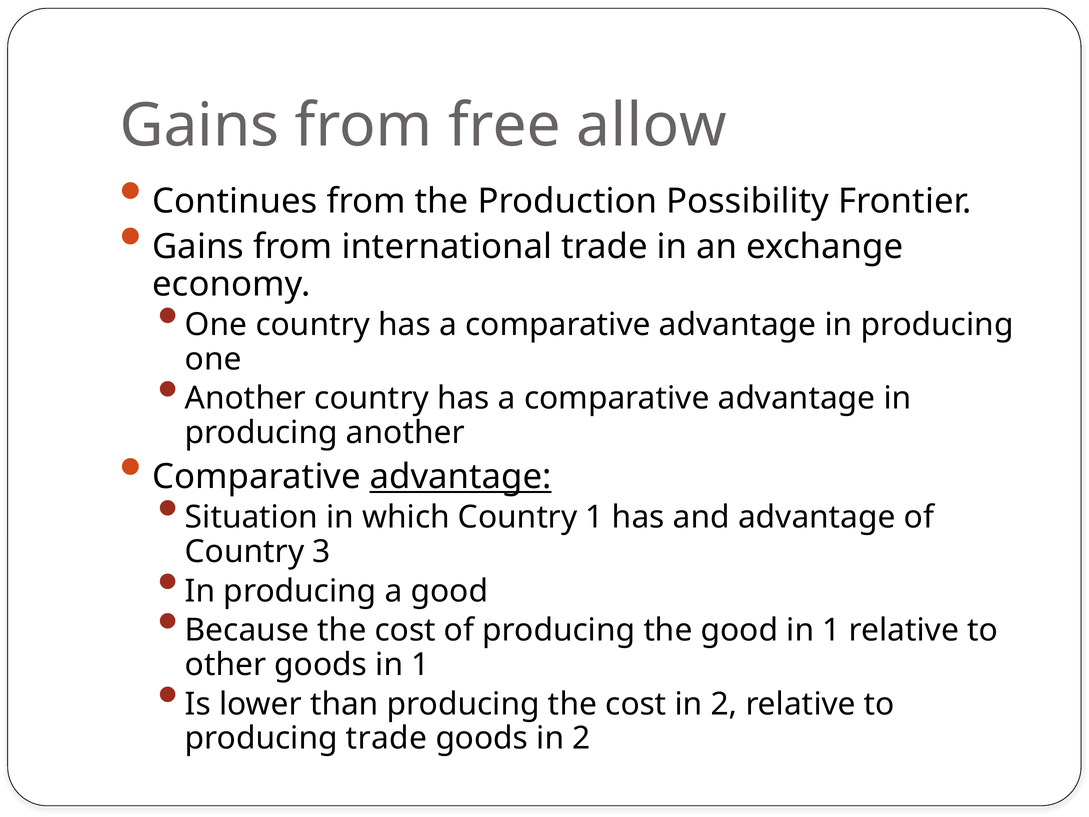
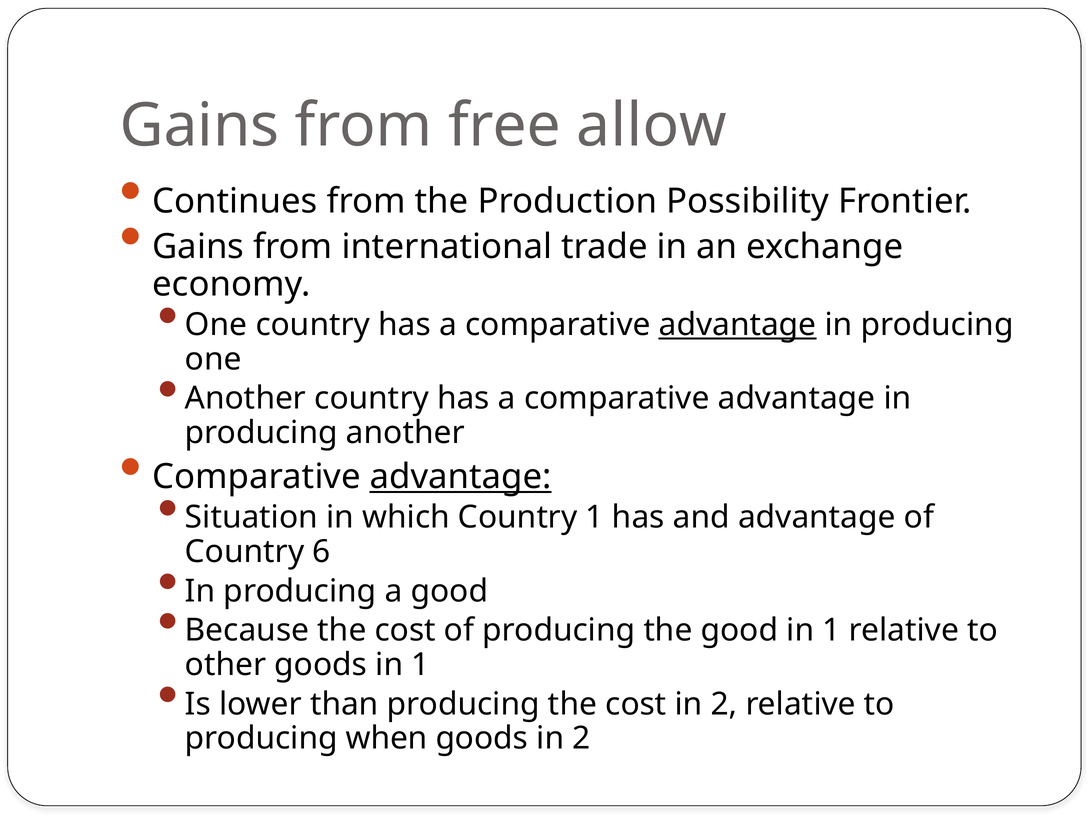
advantage underline: none -> present (738, 325)
3: 3 -> 6 (321, 552)
producing trade: trade -> when (387, 738)
